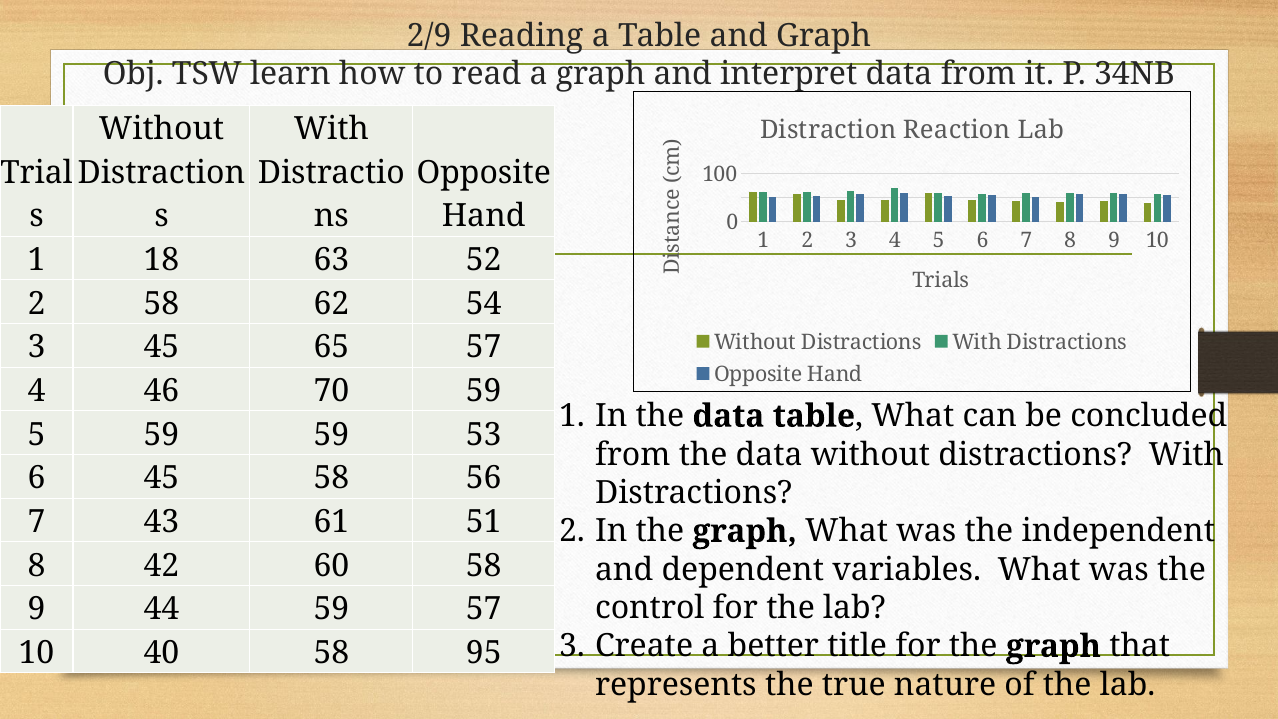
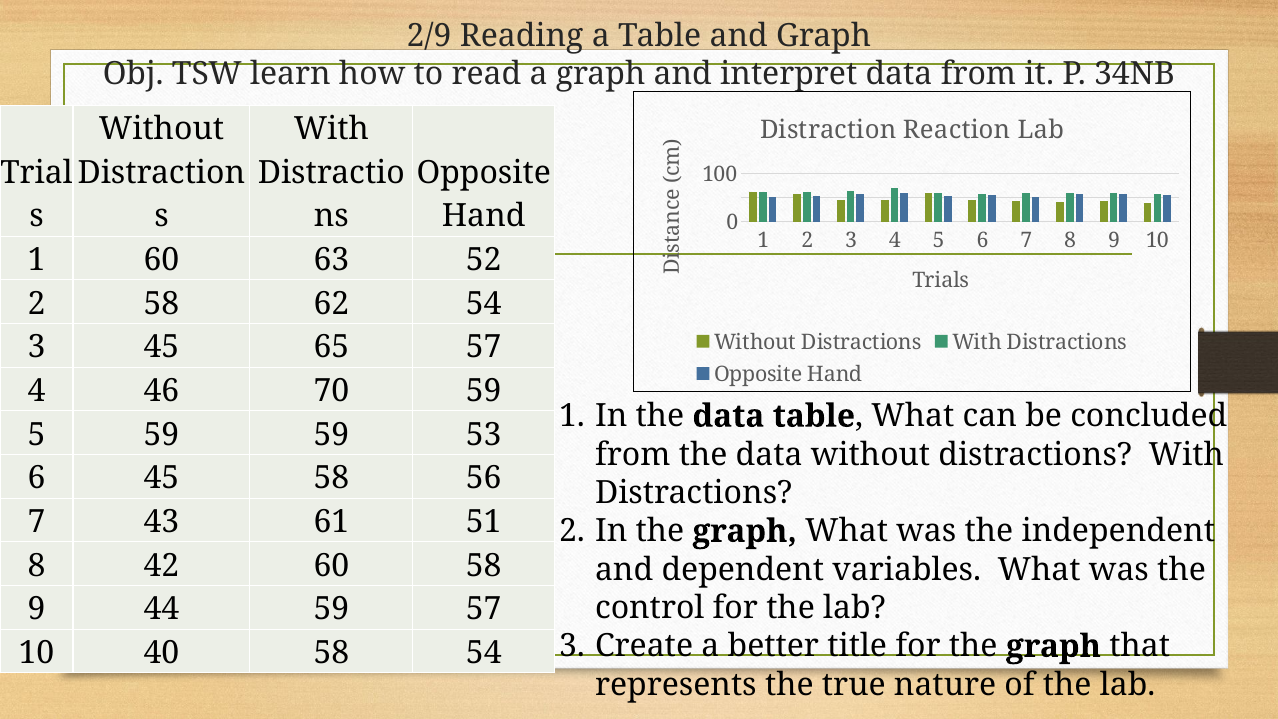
1 18: 18 -> 60 (161, 260)
58 95: 95 -> 54 (484, 653)
